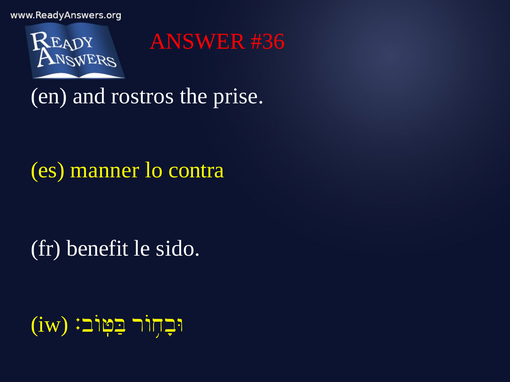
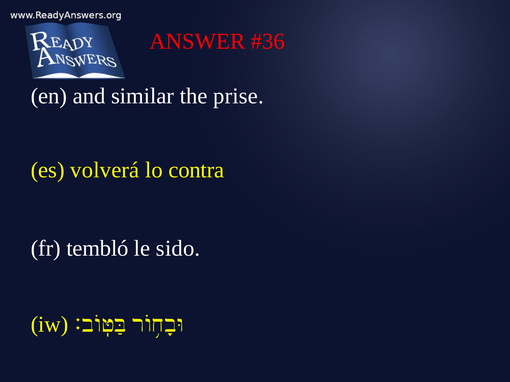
rostros: rostros -> similar (143, 96)
manner: manner -> volverá (105, 170)
benefit: benefit -> tembló (97, 249)
